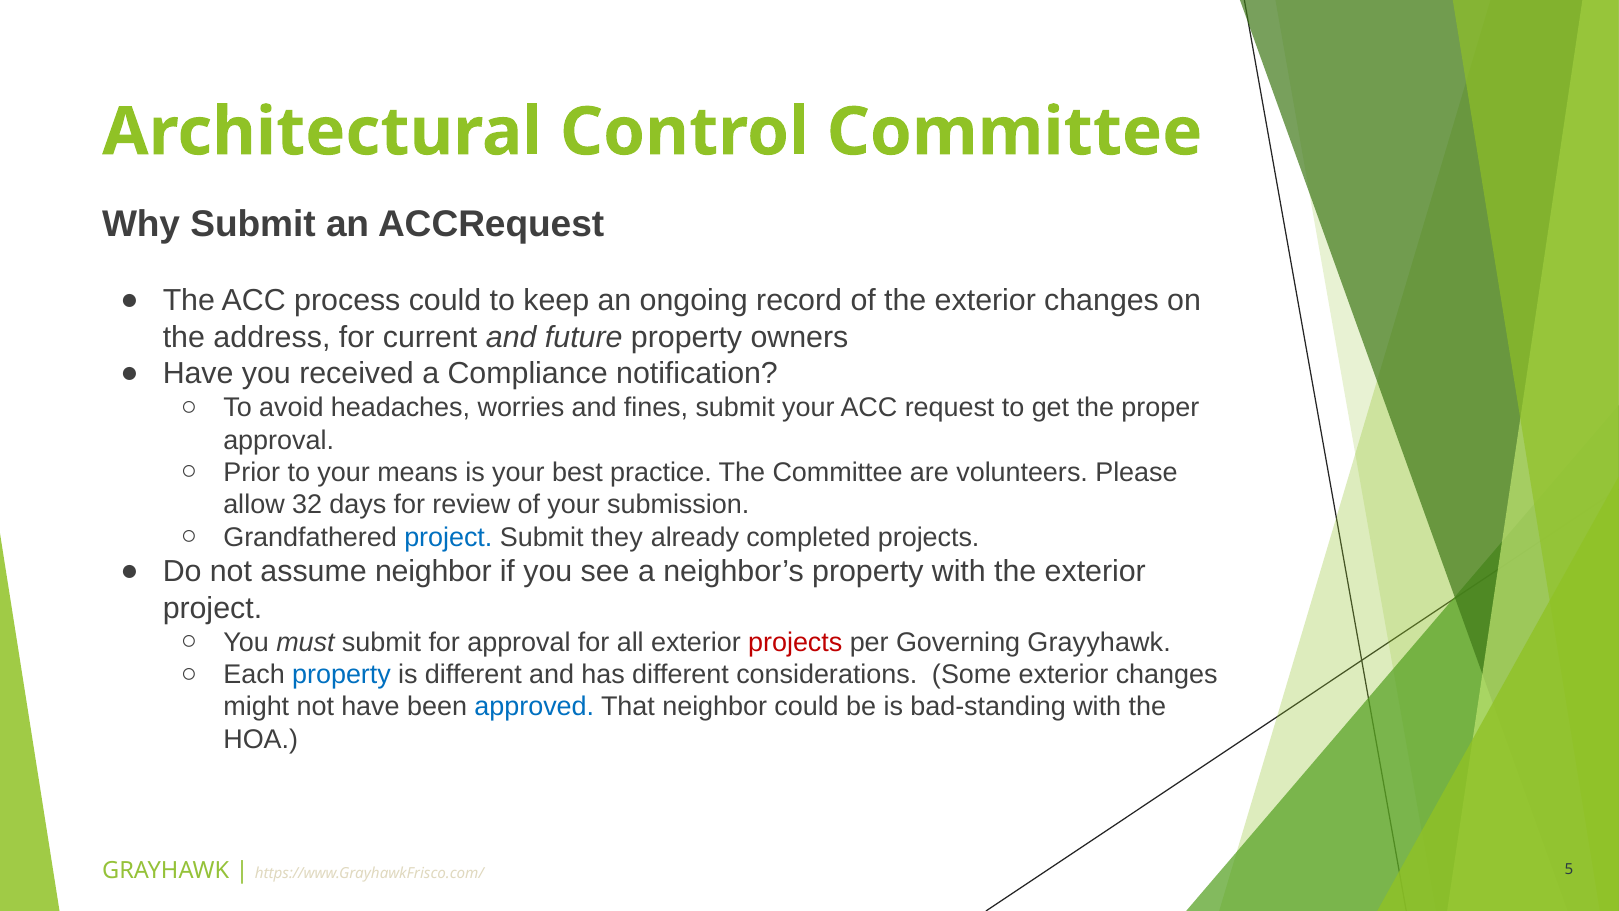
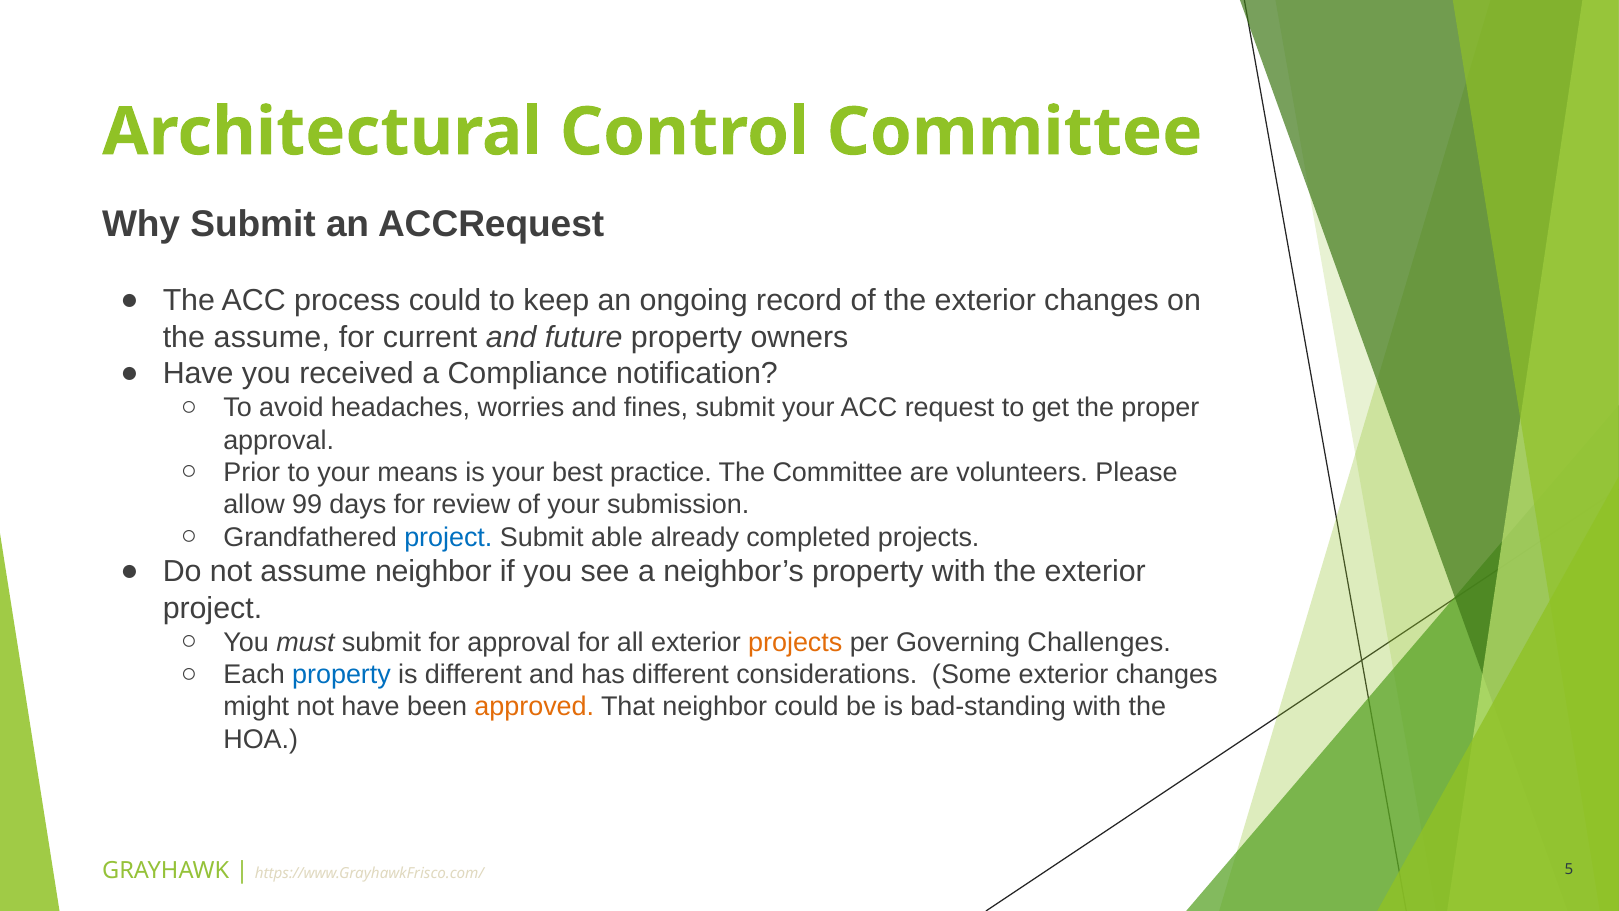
the address: address -> assume (272, 337)
32: 32 -> 99 (307, 505)
they: they -> able (617, 537)
projects colour: red -> orange (795, 642)
Grayyhawk: Grayyhawk -> Challenges (1099, 642)
approved colour: blue -> orange (534, 707)
